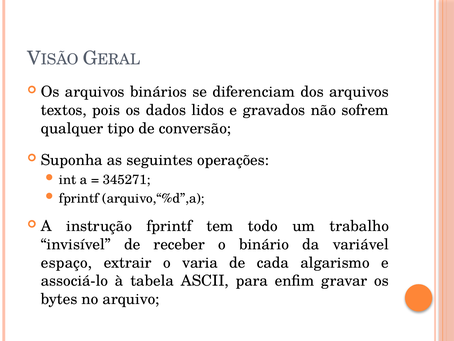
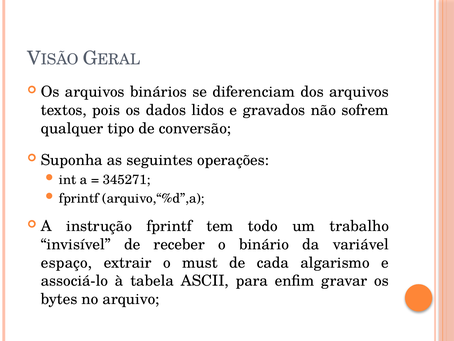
varia: varia -> must (200, 262)
